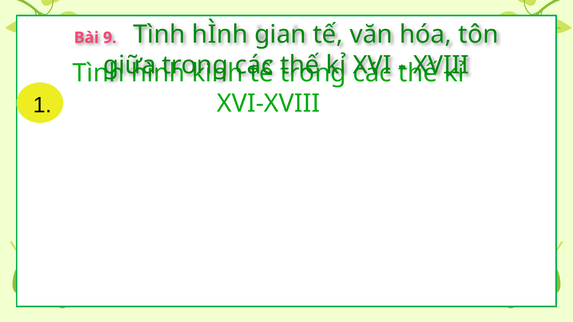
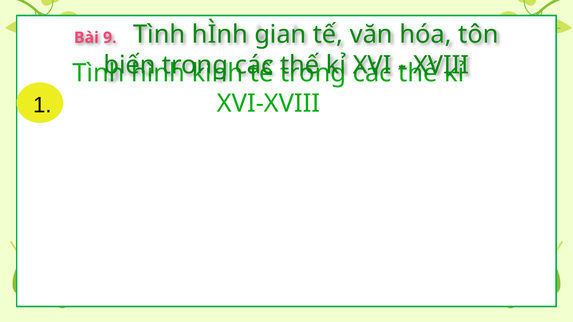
giữa: giữa -> biến (129, 65)
